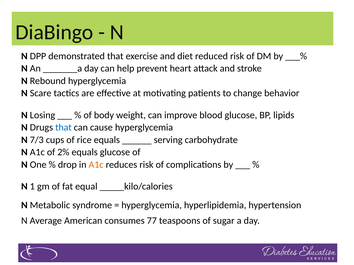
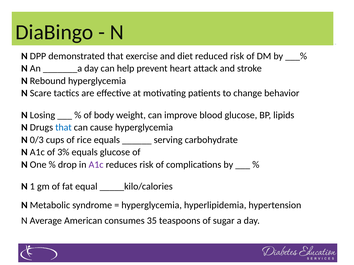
7/3: 7/3 -> 0/3 (37, 140)
2%: 2% -> 3% (63, 152)
A1c colour: orange -> purple (96, 165)
77: 77 -> 35 (152, 221)
